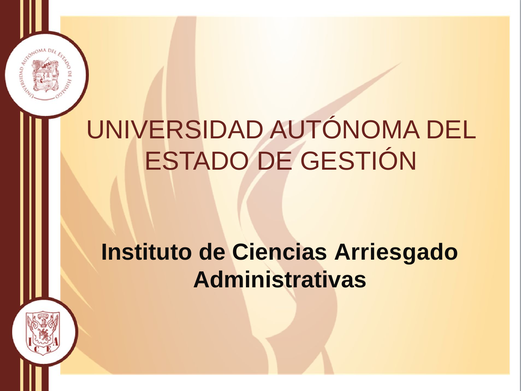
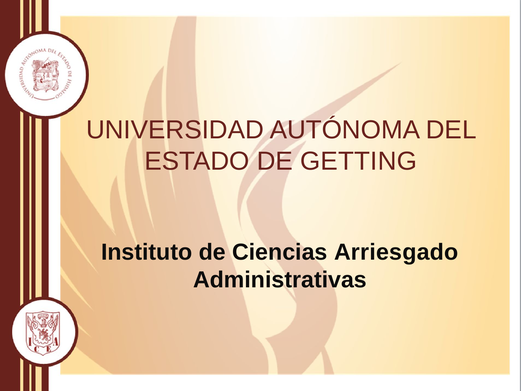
GESTIÓN: GESTIÓN -> GETTING (359, 161)
